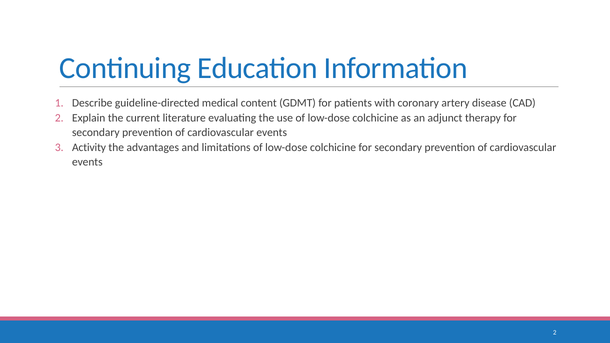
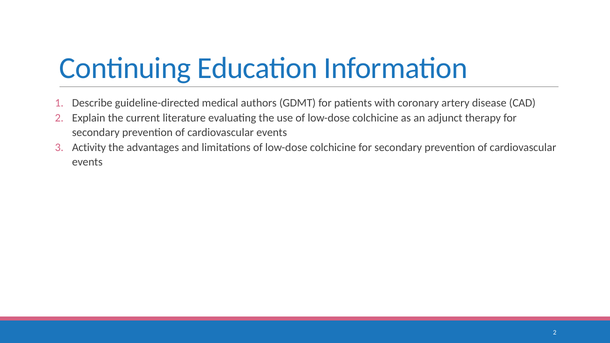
content: content -> authors (259, 103)
